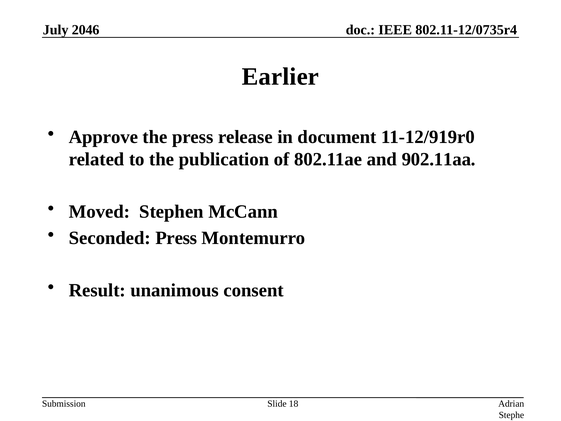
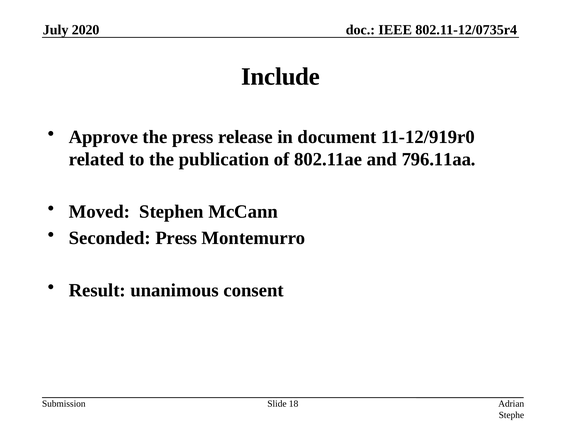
2046: 2046 -> 2020 (86, 30)
Earlier: Earlier -> Include (281, 77)
902.11aa: 902.11aa -> 796.11aa (439, 159)
